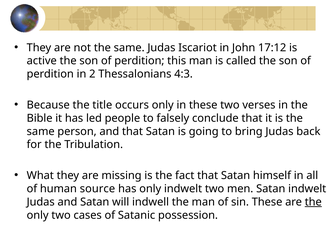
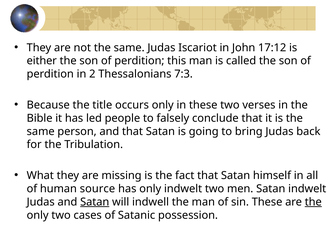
active: active -> either (42, 61)
4:3: 4:3 -> 7:3 (184, 74)
Satan underline: none -> present (95, 202)
